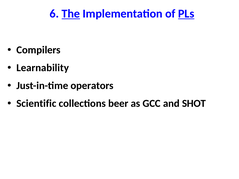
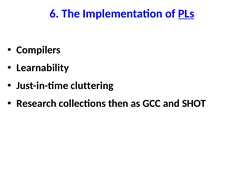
The underline: present -> none (71, 14)
operators: operators -> cluttering (92, 86)
Scientific: Scientific -> Research (36, 104)
beer: beer -> then (118, 104)
